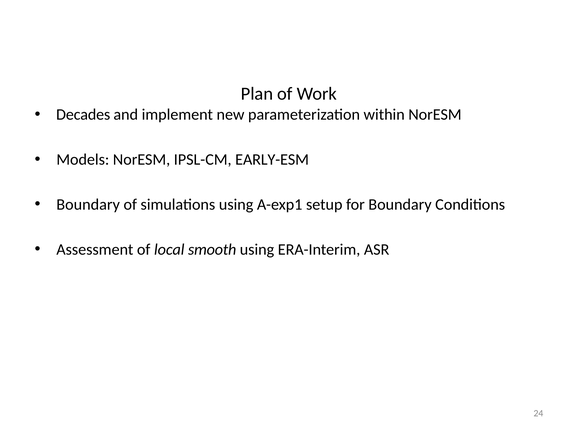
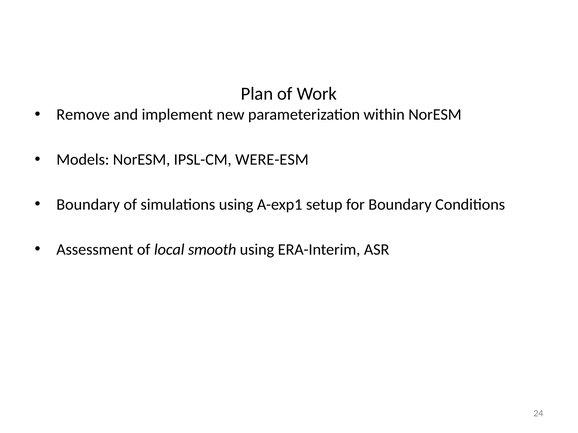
Decades: Decades -> Remove (83, 115)
EARLY-ESM: EARLY-ESM -> WERE-ESM (272, 160)
